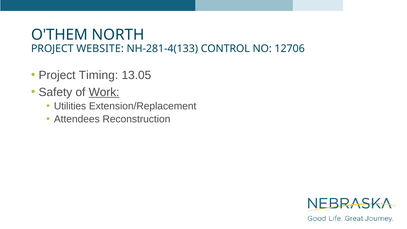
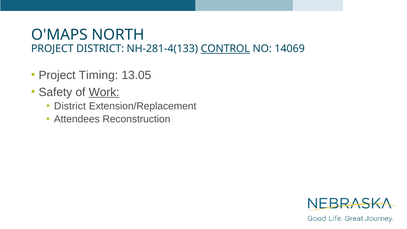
O'THEM: O'THEM -> O'MAPS (59, 35)
PROJECT WEBSITE: WEBSITE -> DISTRICT (100, 49)
CONTROL underline: none -> present (225, 49)
12706: 12706 -> 14069 (290, 49)
Utilities: Utilities -> District (70, 106)
